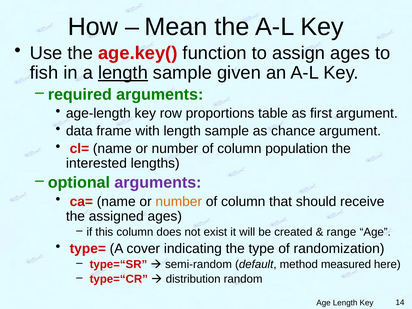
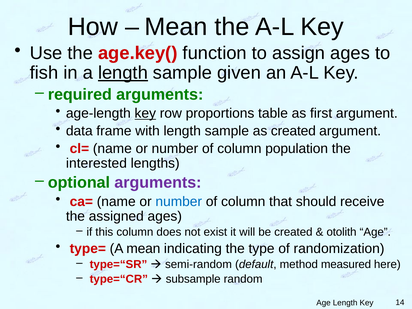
key underline: none -> present (145, 113)
as chance: chance -> created (293, 131)
number colour: orange -> blue (179, 201)
range: range -> otolith (342, 232)
A cover: cover -> mean (143, 249)
distribution: distribution -> subsample (193, 279)
